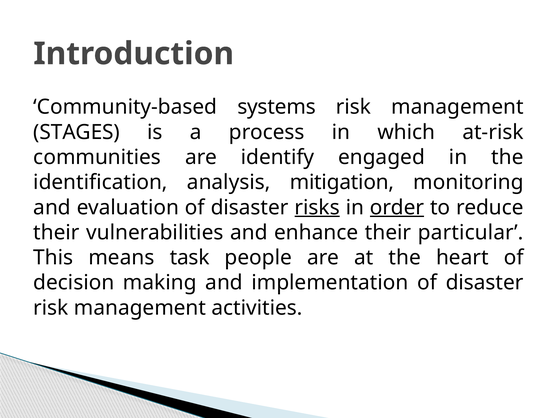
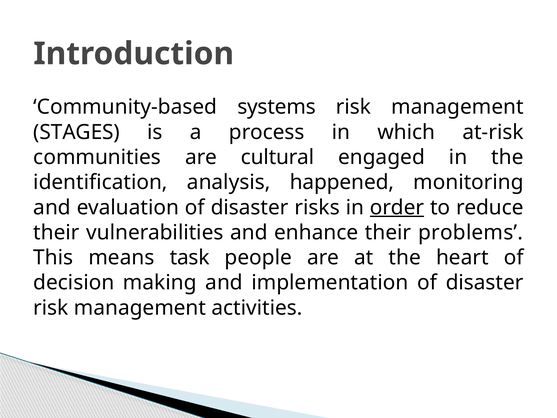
identify: identify -> cultural (278, 157)
mitigation: mitigation -> happened (342, 182)
risks underline: present -> none (317, 207)
particular: particular -> problems (471, 232)
